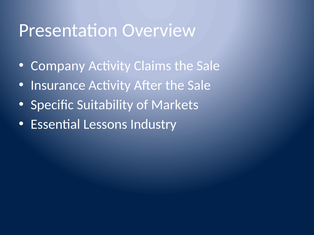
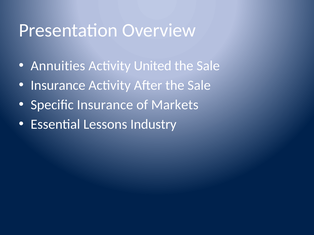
Company: Company -> Annuities (58, 66)
Claims: Claims -> United (153, 66)
Specific Suitability: Suitability -> Insurance (105, 105)
